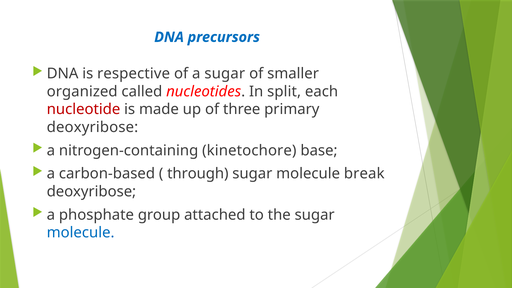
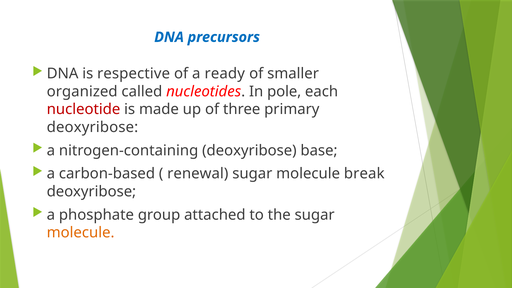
a sugar: sugar -> ready (225, 74)
split: split -> pole (284, 91)
nitrogen-containing kinetochore: kinetochore -> deoxyribose (249, 150)
through: through -> renewal (198, 174)
molecule colour: blue -> orange (81, 233)
